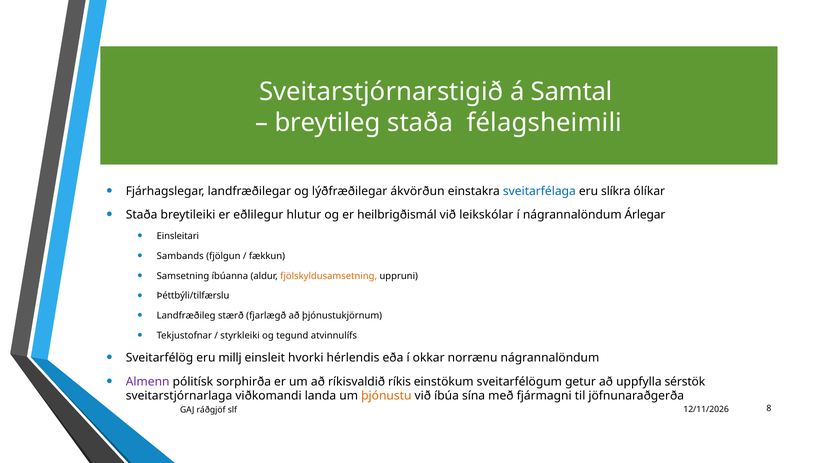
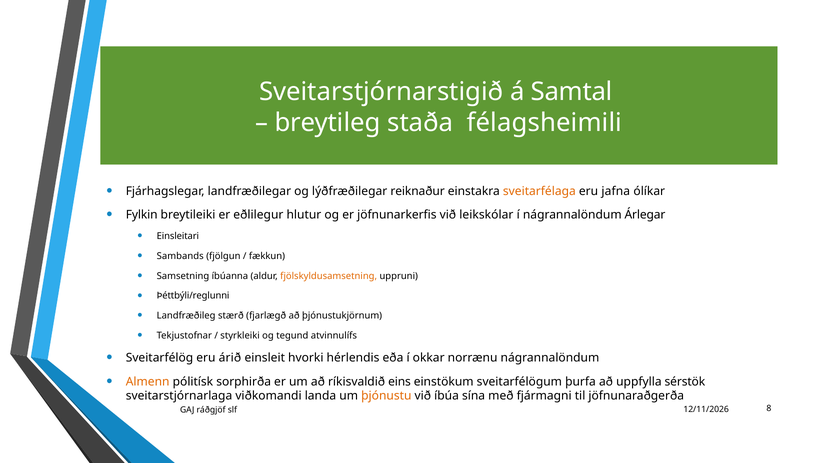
ákvörðun: ákvörðun -> reiknaður (418, 191)
sveitarfélaga colour: blue -> orange (539, 191)
slíkra: slíkra -> jafna (616, 191)
Staða: Staða -> Fylkin (142, 215)
heilbrigðismál: heilbrigðismál -> jöfnunarkerfis (397, 215)
Þéttbýli/tilfærslu: Þéttbýli/tilfærslu -> Þéttbýli/reglunni (193, 296)
millj: millj -> árið (230, 358)
Almenn colour: purple -> orange (148, 382)
ríkis: ríkis -> eins (400, 382)
getur: getur -> þurfa (580, 382)
